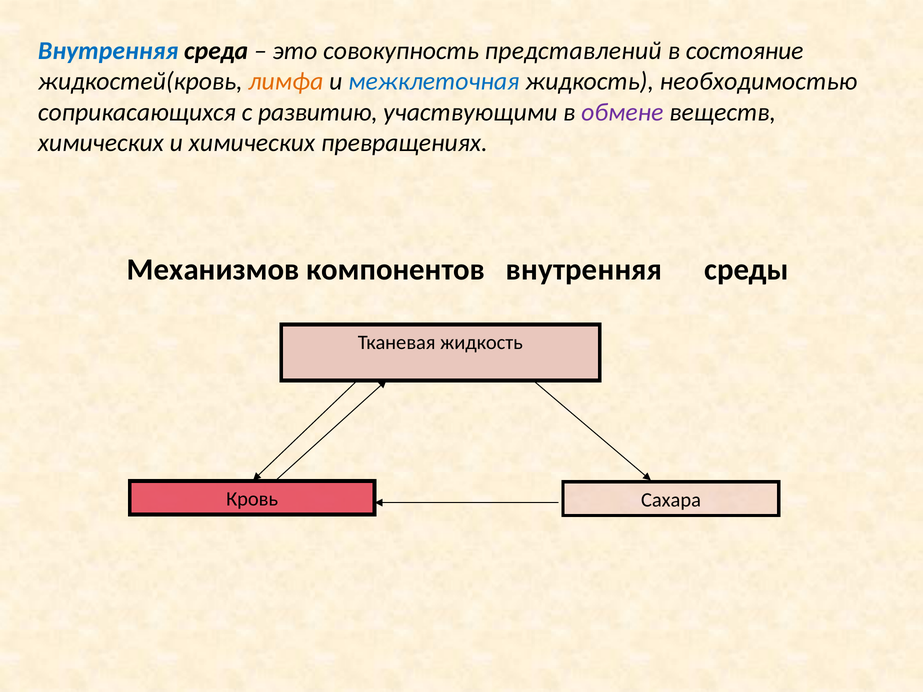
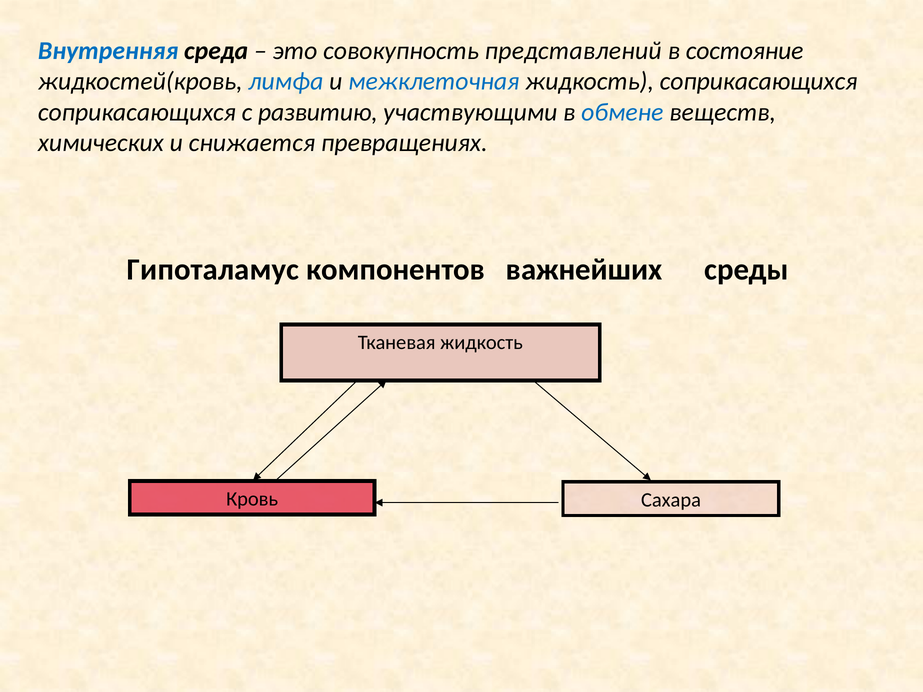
лимфа colour: orange -> blue (286, 81)
жидкость необходимостью: необходимостью -> соприкасающихся (759, 81)
обмене colour: purple -> blue (622, 112)
и химических: химических -> снижается (252, 143)
Механизмов: Механизмов -> Гипоталамус (213, 269)
компонентов внутренняя: внутренняя -> важнейших (584, 269)
